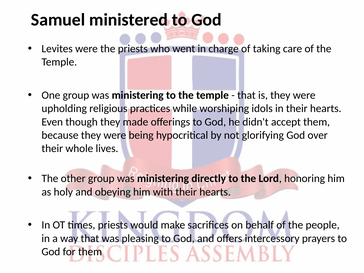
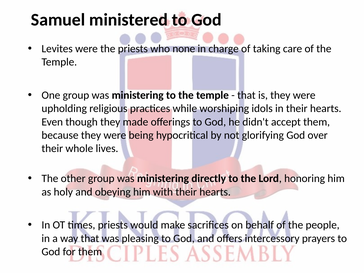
went: went -> none (184, 49)
